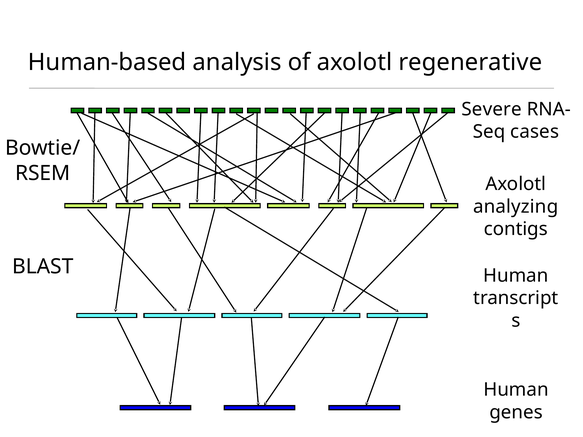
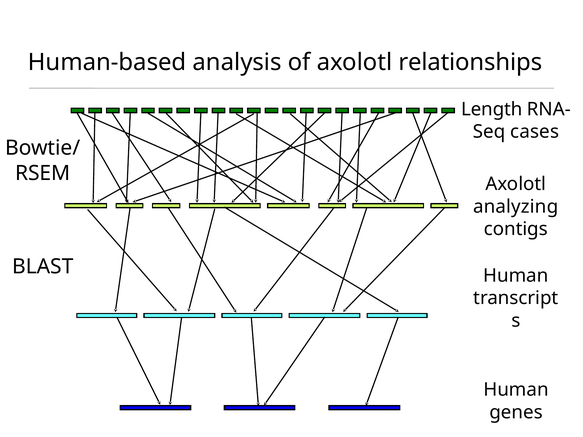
regenerative: regenerative -> relationships (470, 62)
Severe: Severe -> Length (492, 109)
